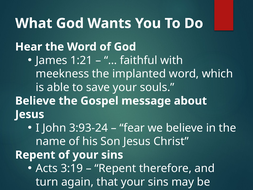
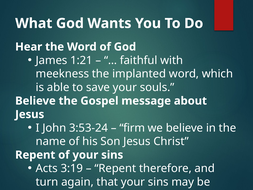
3:93-24: 3:93-24 -> 3:53-24 (89, 128)
fear: fear -> firm (132, 128)
